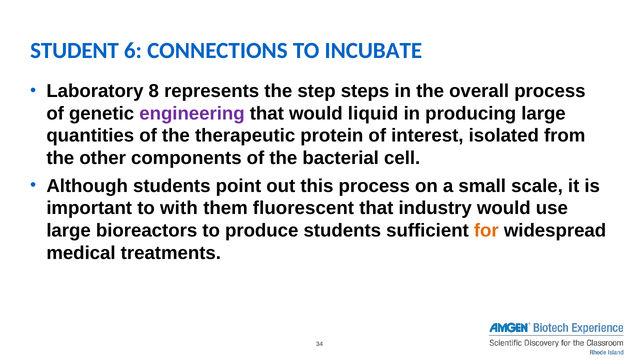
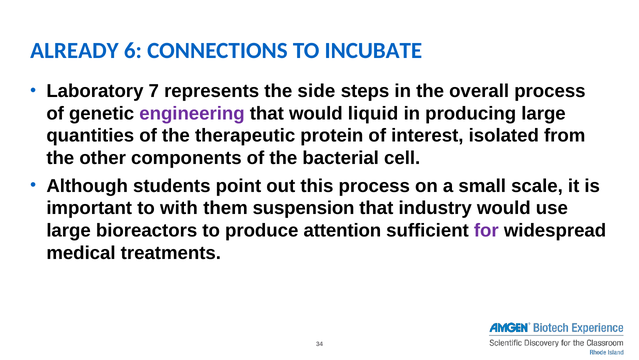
STUDENT: STUDENT -> ALREADY (74, 51)
8: 8 -> 7 (154, 91)
step: step -> side (316, 91)
fluorescent: fluorescent -> suspension (304, 208)
produce students: students -> attention (342, 230)
for colour: orange -> purple (486, 230)
